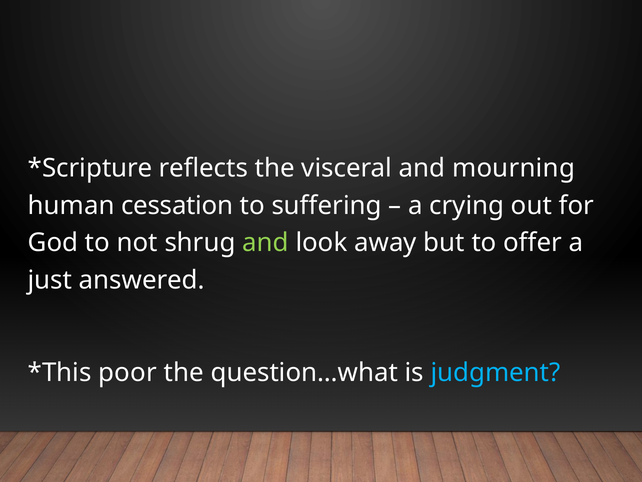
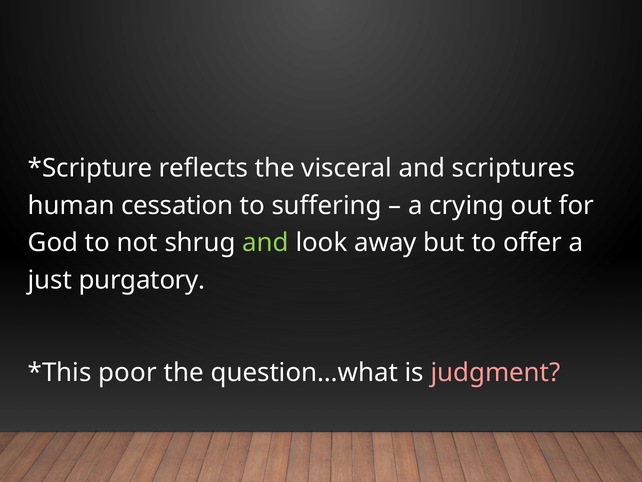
mourning: mourning -> scriptures (514, 168)
answered: answered -> purgatory (142, 280)
judgment colour: light blue -> pink (496, 372)
